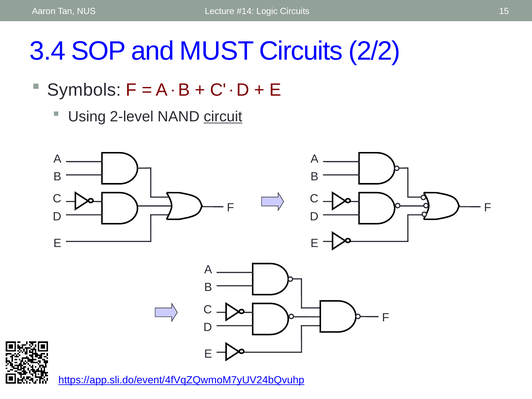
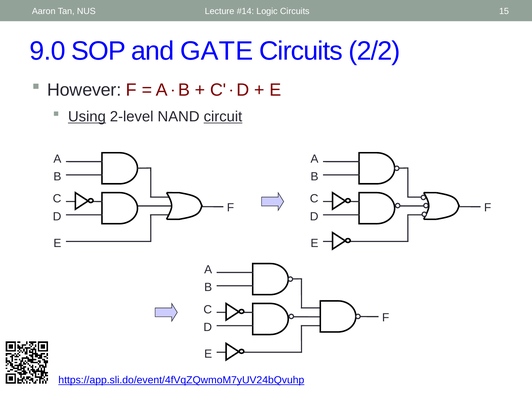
3.4: 3.4 -> 9.0 (48, 51)
MUST: MUST -> GATE (217, 51)
Symbols: Symbols -> However (84, 90)
Using underline: none -> present (87, 117)
